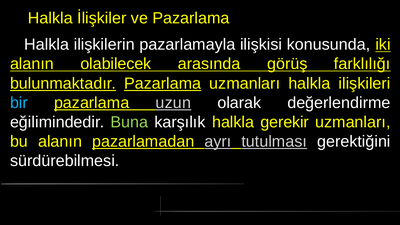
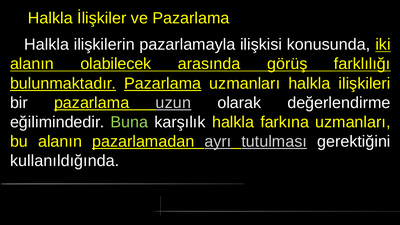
bir colour: light blue -> white (19, 103)
gerekir: gerekir -> farkına (285, 122)
sürdürebilmesi: sürdürebilmesi -> kullanıldığında (65, 161)
